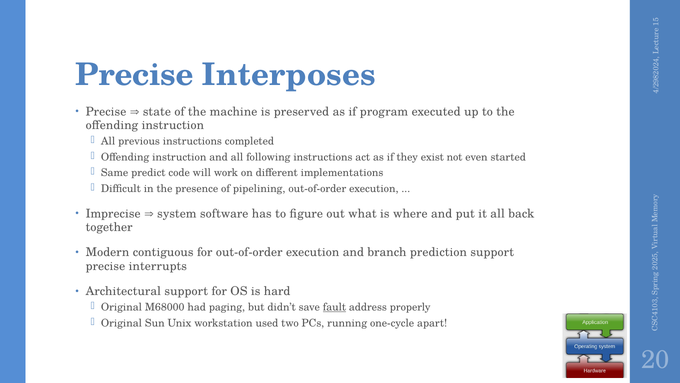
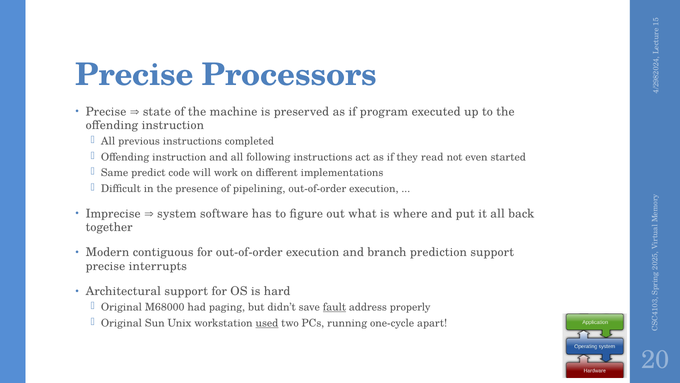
Interposes: Interposes -> Processors (289, 75)
exist: exist -> read (432, 157)
used underline: none -> present (267, 323)
